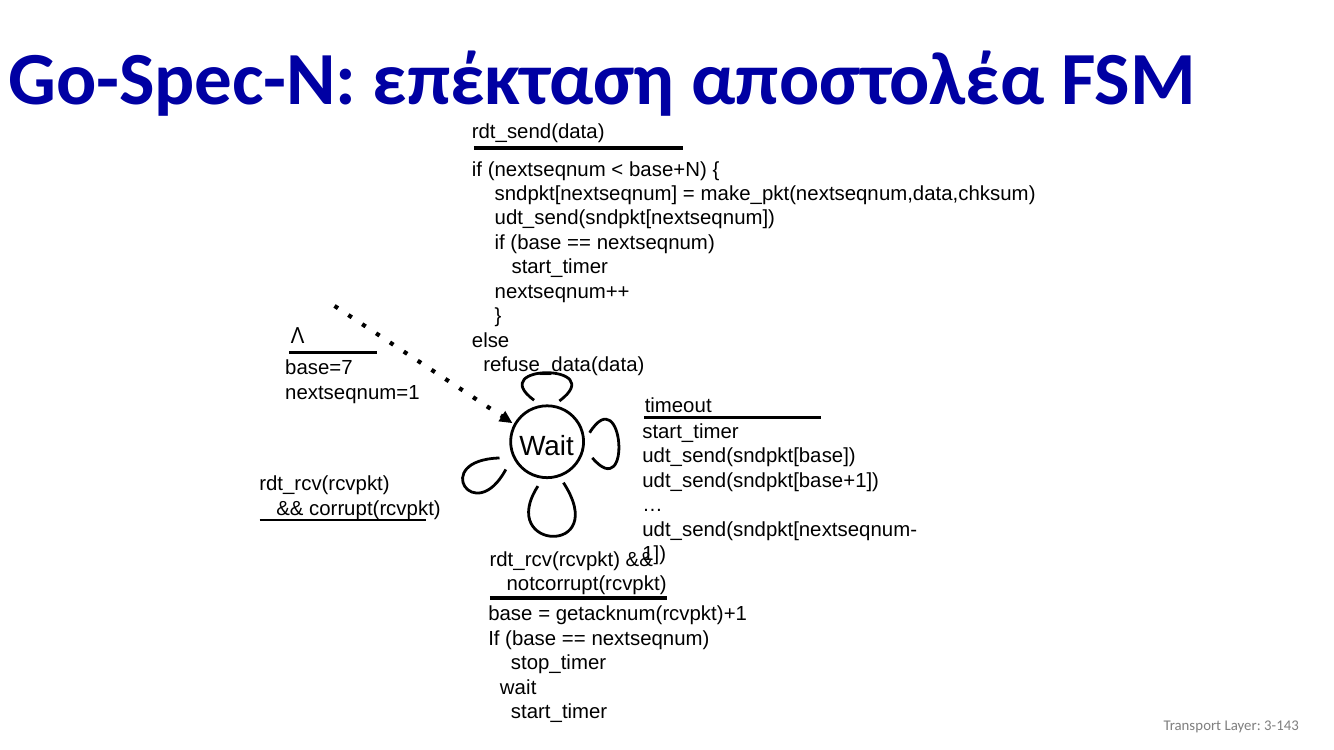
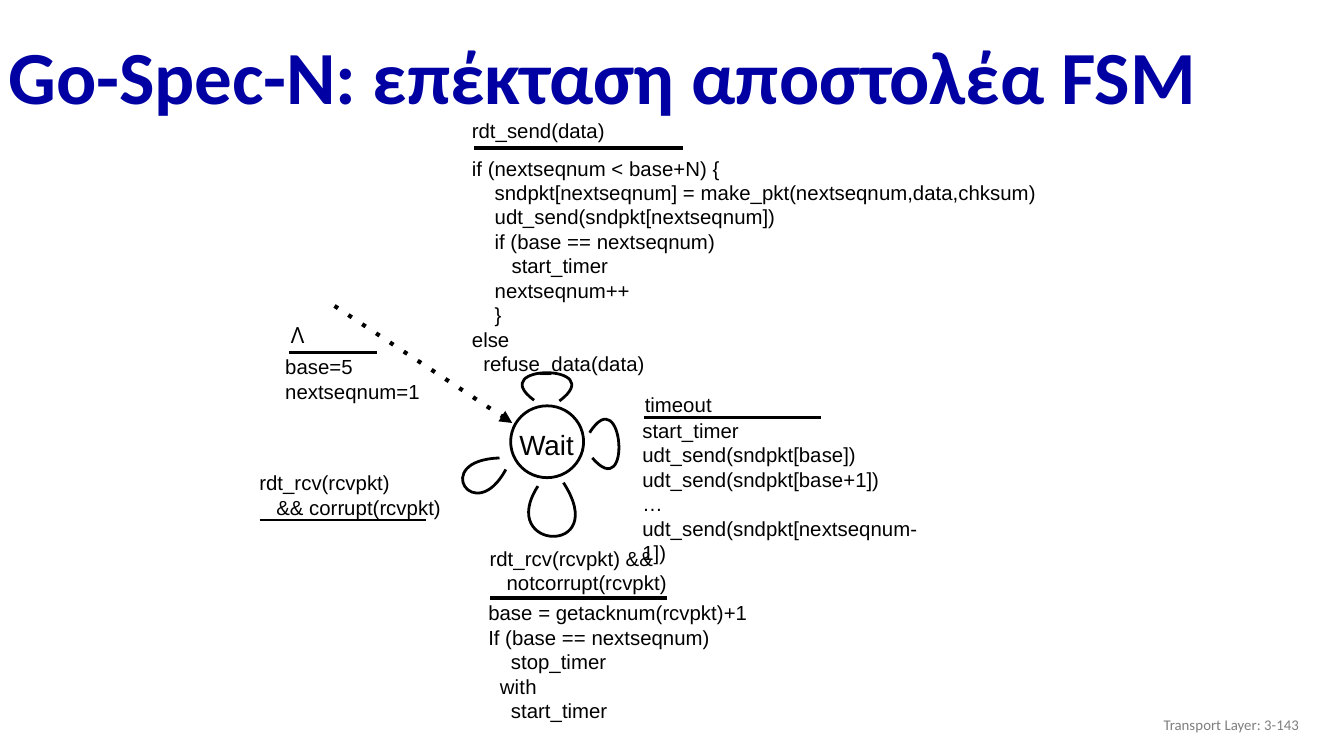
base=7: base=7 -> base=5 (319, 368)
wait: wait -> with (518, 688)
